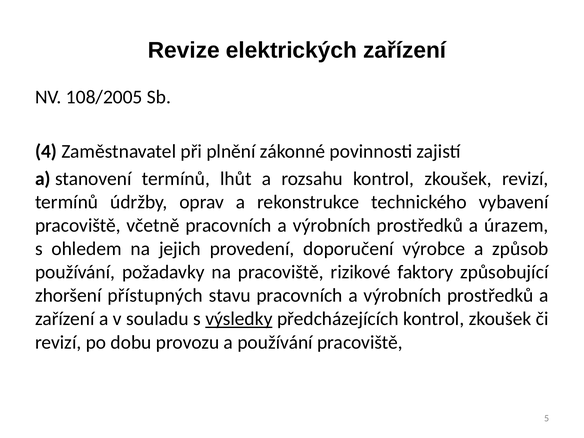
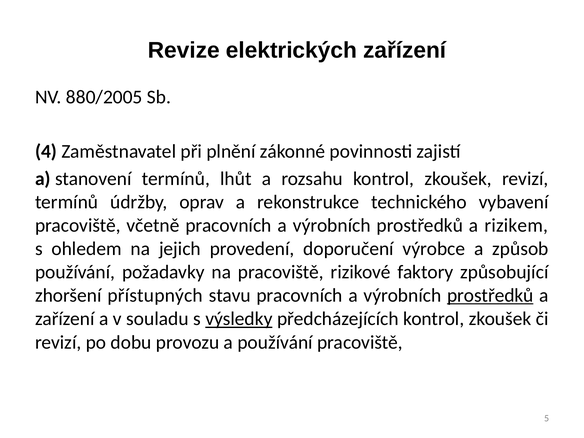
108/2005: 108/2005 -> 880/2005 (104, 97)
úrazem: úrazem -> rizikem (516, 225)
prostředků underline: none -> present (490, 296)
